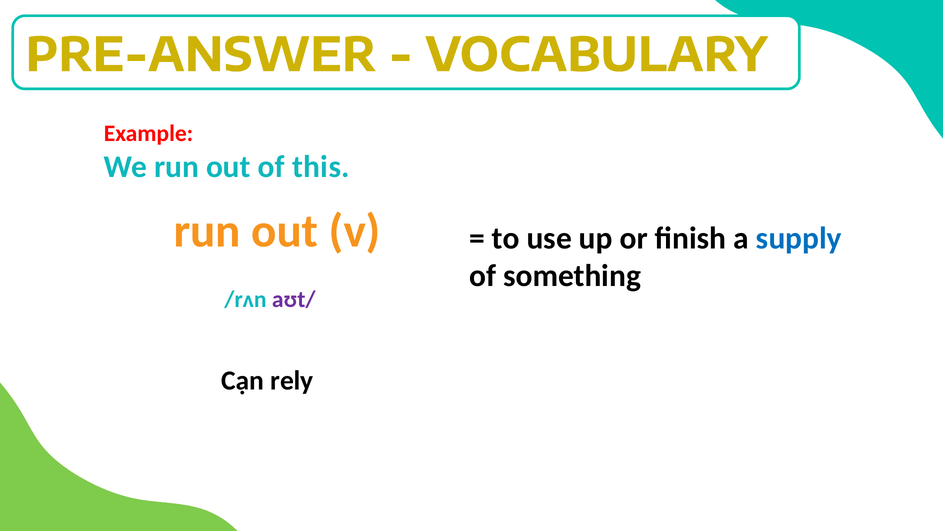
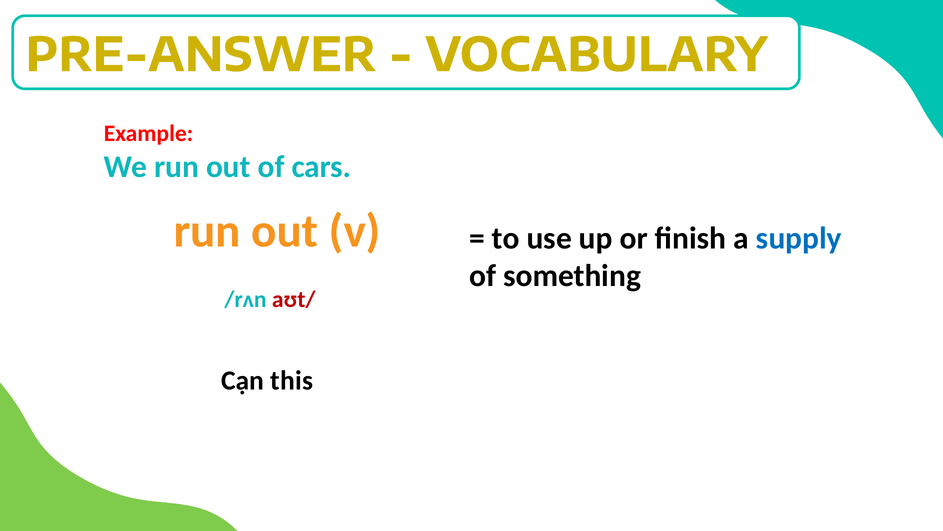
this: this -> cars (321, 167)
aʊt/ colour: purple -> red (294, 299)
rely: rely -> this (292, 380)
